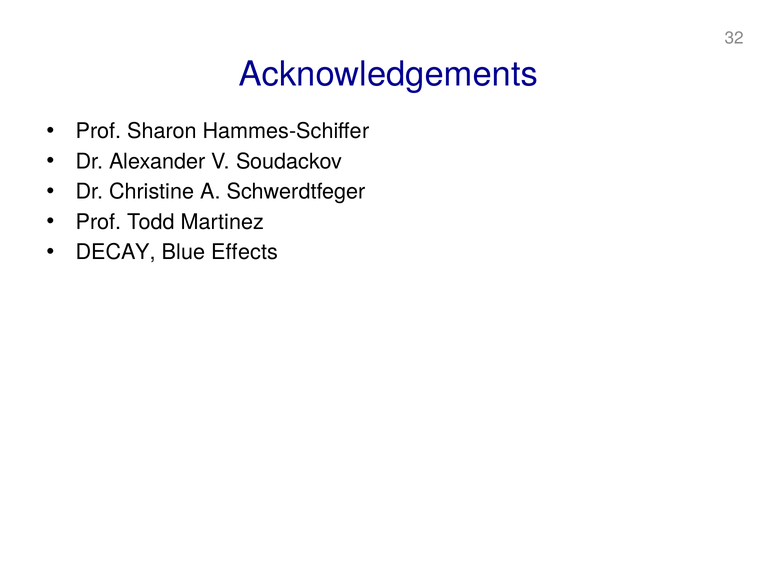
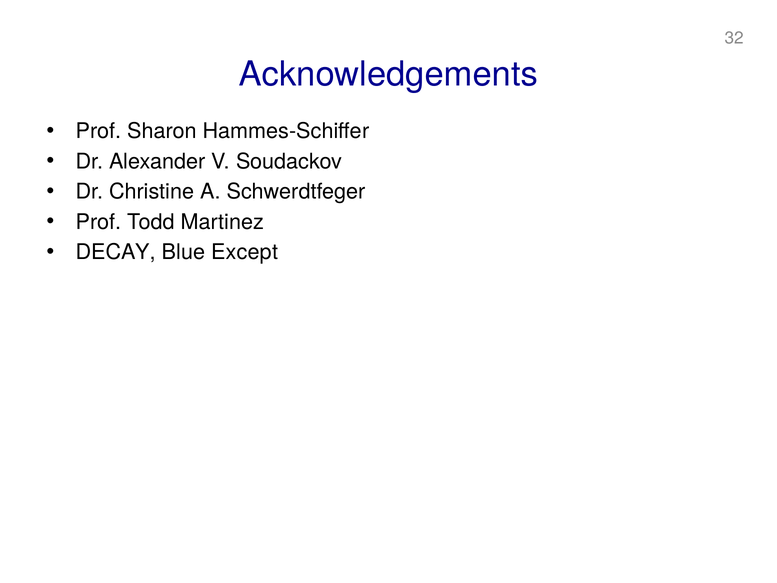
Effects: Effects -> Except (245, 252)
